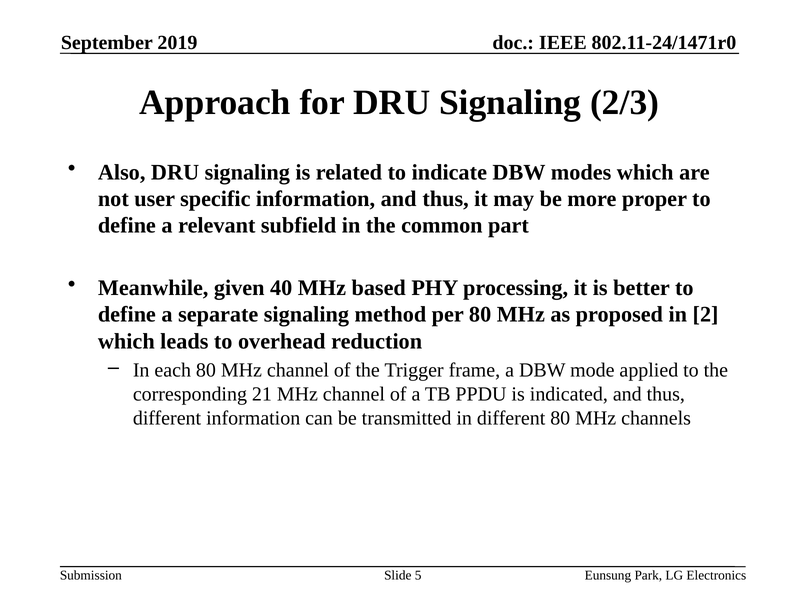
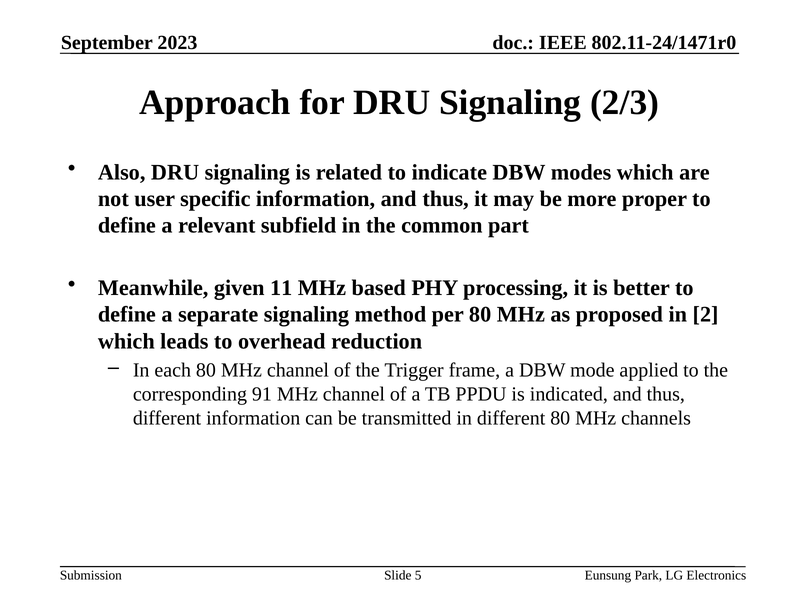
2019: 2019 -> 2023 (177, 43)
40: 40 -> 11 (281, 287)
21: 21 -> 91 (262, 394)
